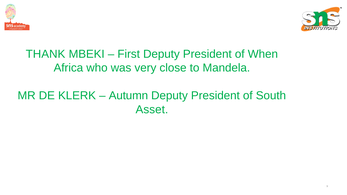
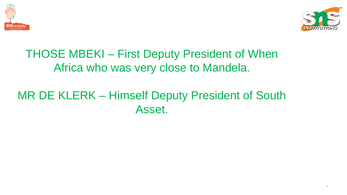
THANK: THANK -> THOSE (46, 54)
Autumn: Autumn -> Himself (128, 96)
